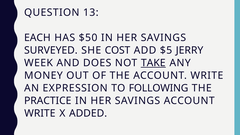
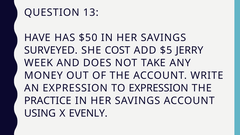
EACH: EACH -> HAVE (37, 38)
TAKE underline: present -> none (153, 63)
TO FOLLOWING: FOLLOWING -> EXPRESSION (159, 88)
WRITE: WRITE -> USING (40, 113)
ADDED: ADDED -> EVENLY (88, 113)
